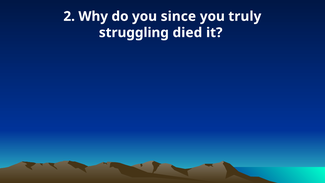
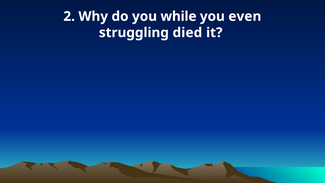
since: since -> while (179, 16)
truly: truly -> even (245, 16)
